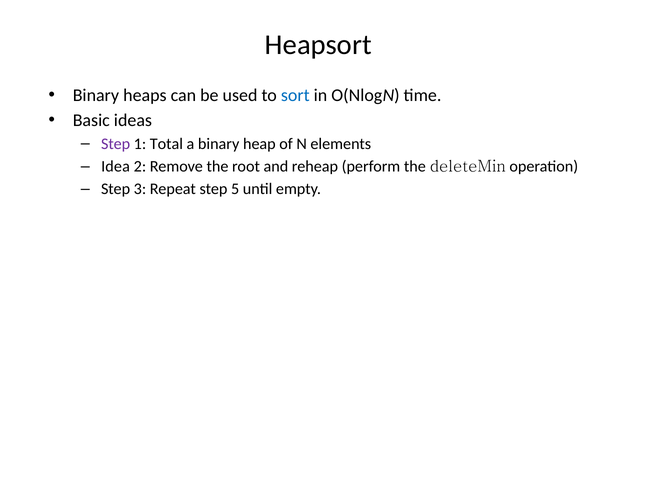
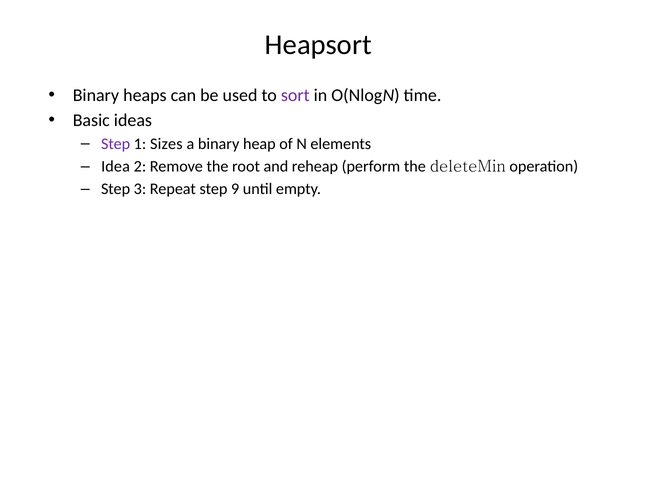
sort colour: blue -> purple (295, 95)
Total: Total -> Sizes (166, 144)
5: 5 -> 9 (235, 189)
